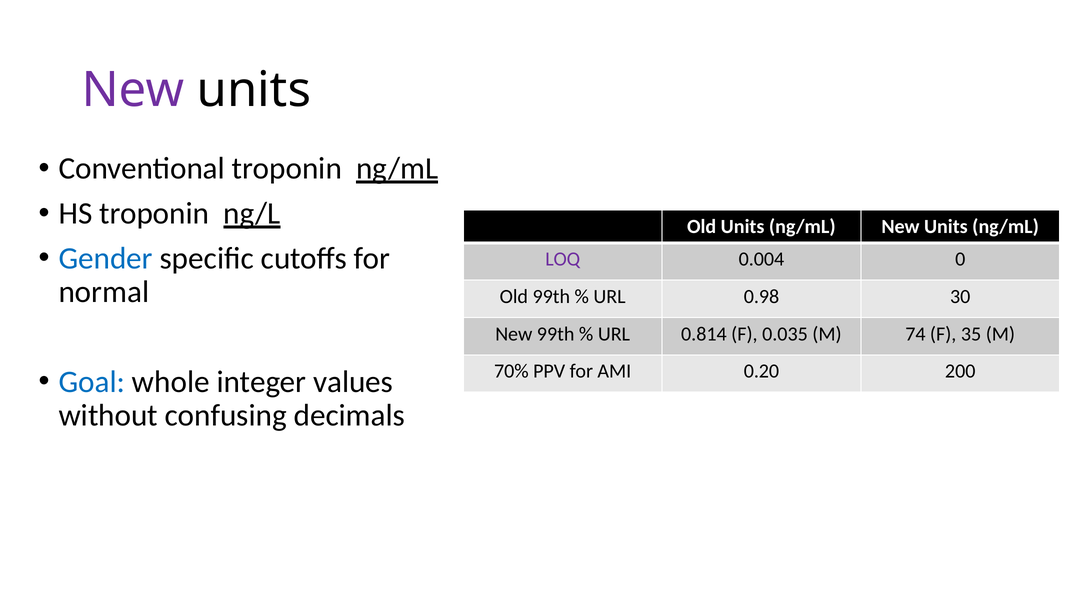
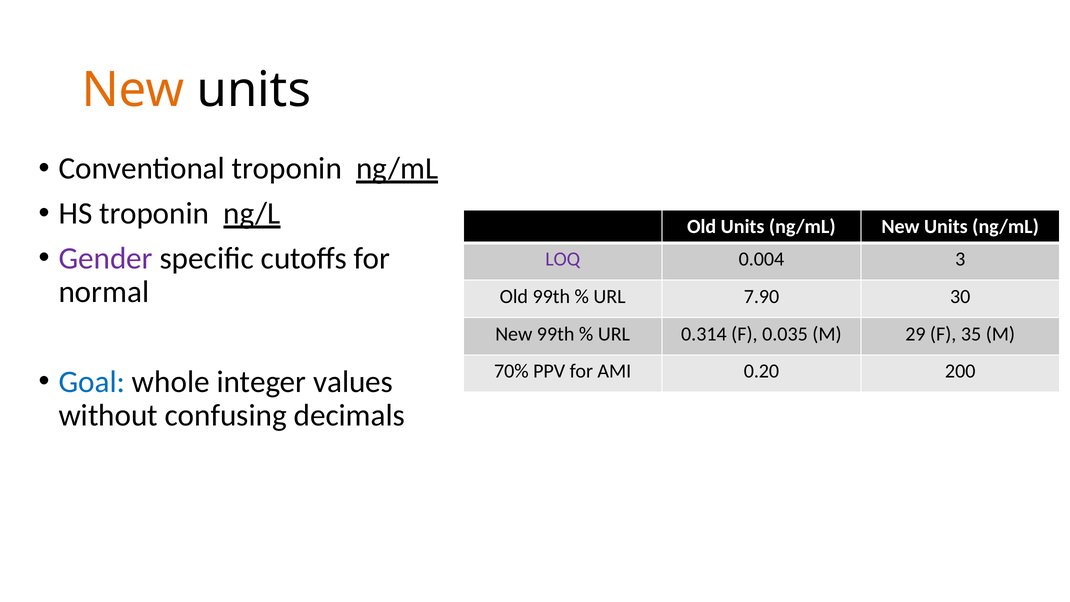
New colour: purple -> orange (133, 90)
Gender colour: blue -> purple (106, 258)
0: 0 -> 3 (960, 259)
0.98: 0.98 -> 7.90 (761, 297)
0.814: 0.814 -> 0.314 (704, 334)
74: 74 -> 29 (915, 334)
